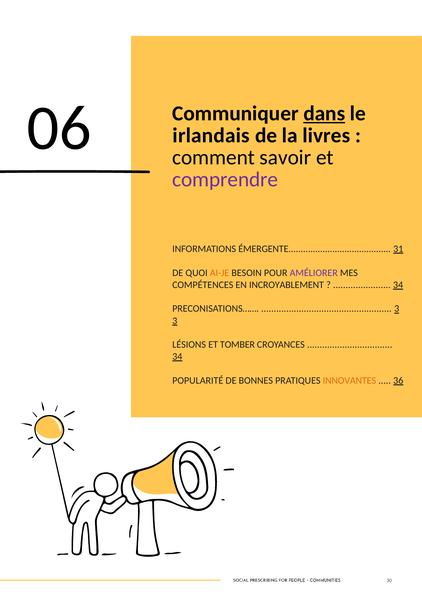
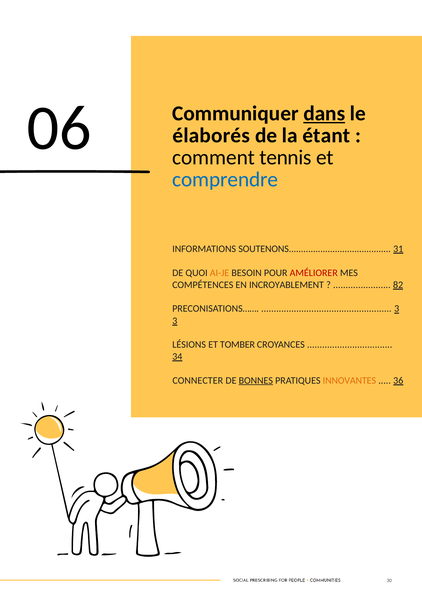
irlandais: irlandais -> élaborés (211, 136)
livres: livres -> étant (326, 136)
savoir: savoir -> tennis (286, 157)
comprendre colour: purple -> blue (225, 179)
ÉMERGENTE: ÉMERGENTE -> SOUTENONS (315, 249)
AMÉLIORER colour: purple -> red (314, 273)
34: 34 -> 82 (398, 285)
POPULARITÉ: POPULARITÉ -> CONNECTER (198, 380)
BONNES underline: none -> present (256, 380)
